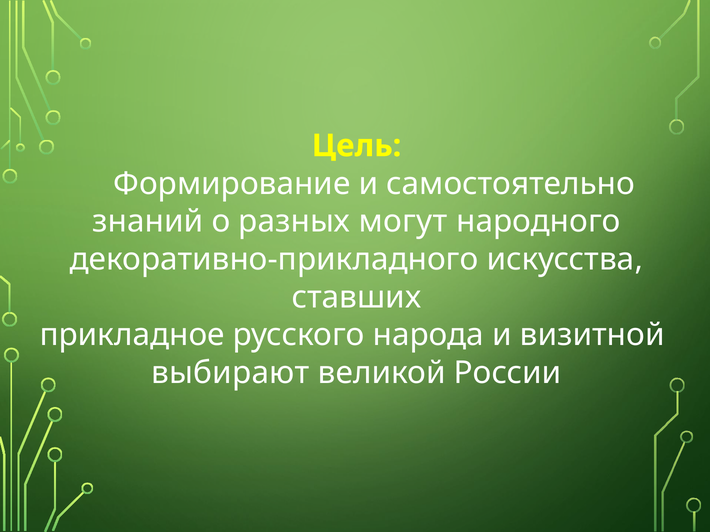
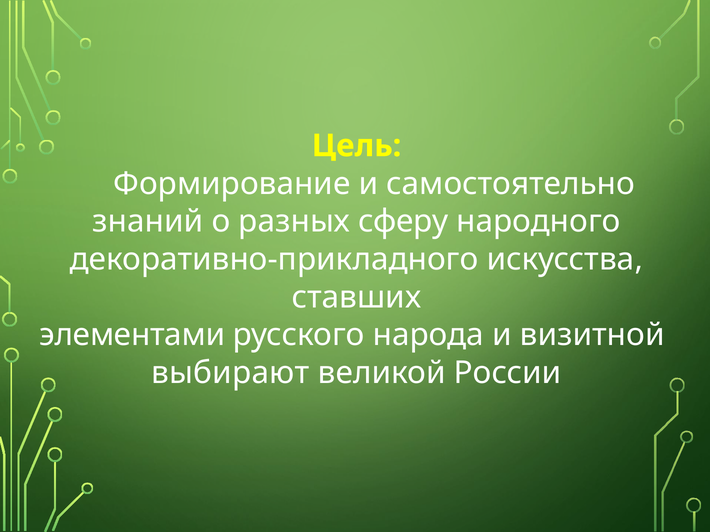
могут: могут -> сферу (403, 222)
прикладное: прикладное -> элементами (132, 335)
